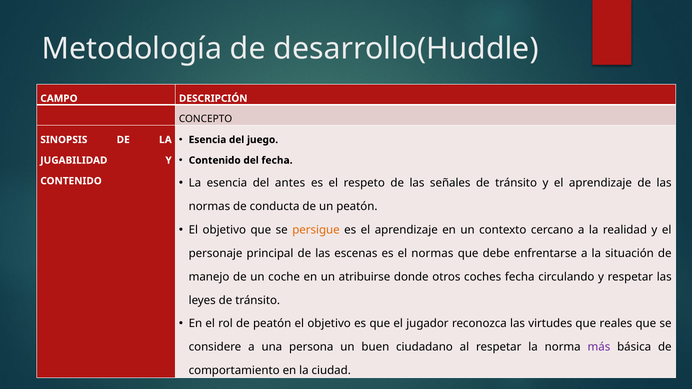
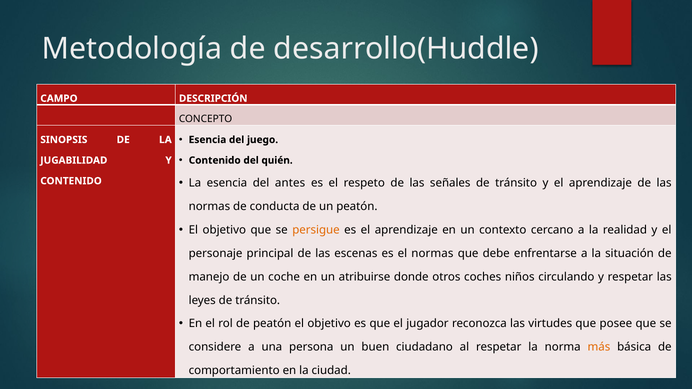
del fecha: fecha -> quién (277, 160)
coches fecha: fecha -> niños (520, 277)
reales: reales -> posee (616, 324)
más colour: purple -> orange (599, 347)
